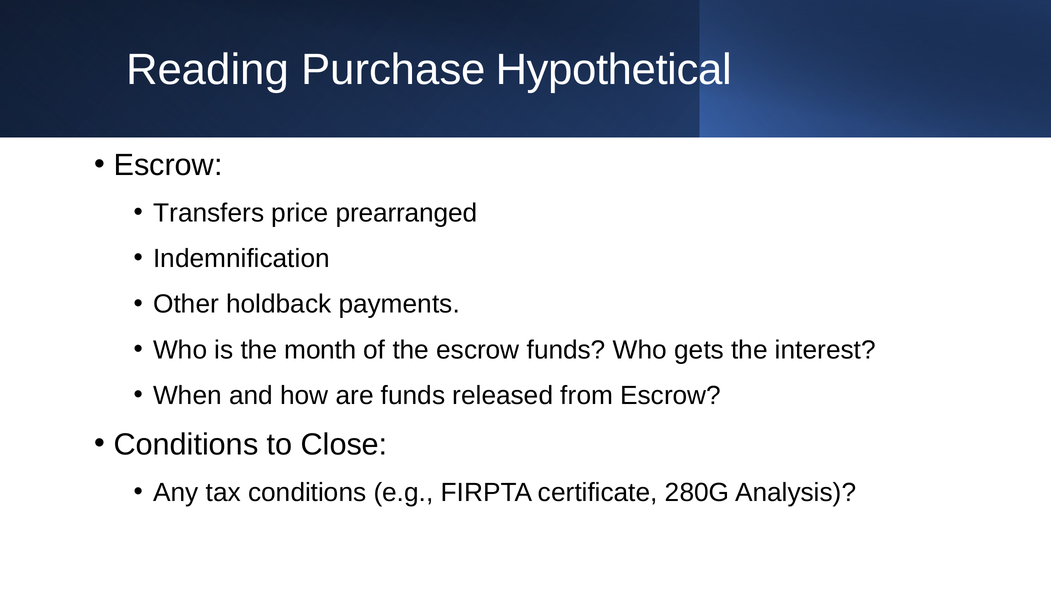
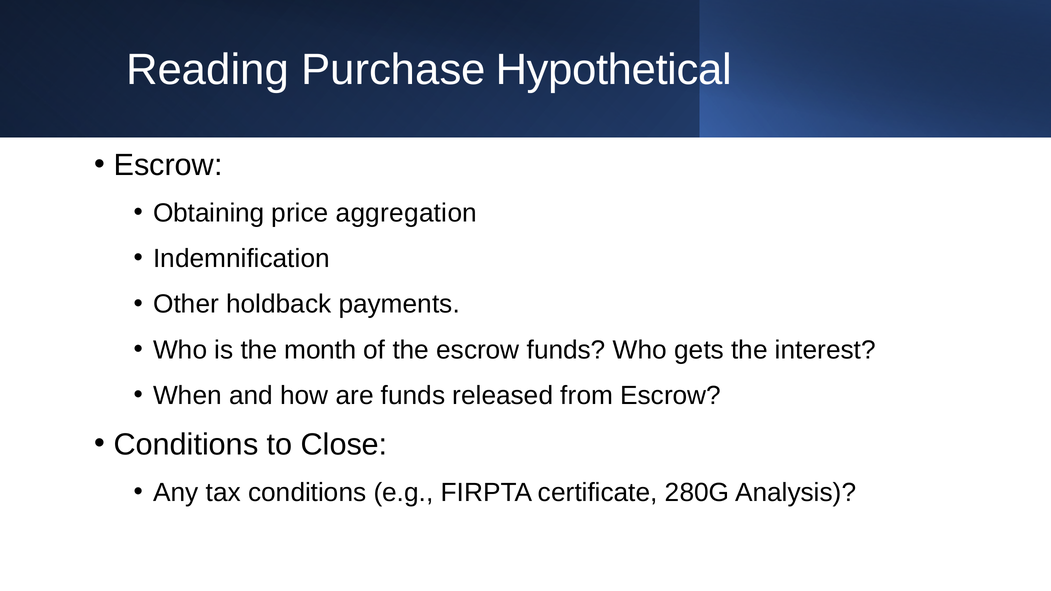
Transfers: Transfers -> Obtaining (209, 213)
prearranged: prearranged -> aggregation (406, 213)
